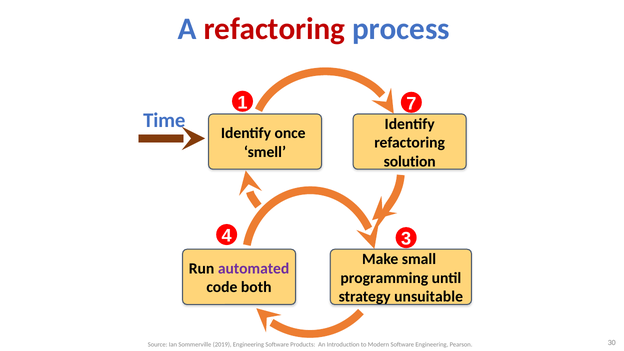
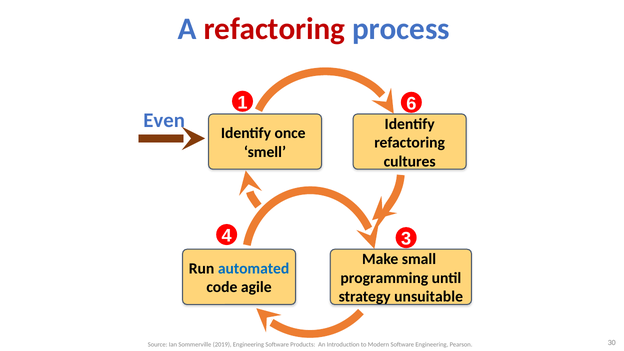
7: 7 -> 6 (411, 104)
Time: Time -> Even (164, 121)
solution: solution -> cultures (410, 161)
automated colour: purple -> blue (254, 269)
both: both -> agile (256, 287)
